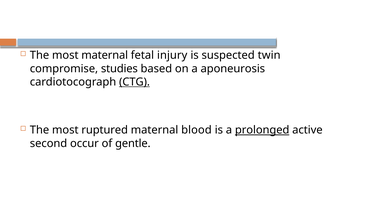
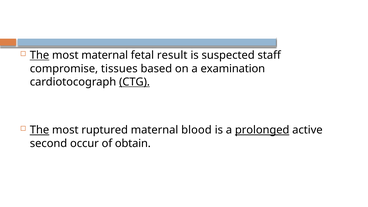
The underline: none -> present (40, 55)
injury: injury -> result (172, 55)
twin: twin -> staff (269, 55)
studies: studies -> tissues (119, 69)
aponeurosis: aponeurosis -> examination (233, 69)
The underline: none -> present (40, 130)
gentle: gentle -> obtain (133, 143)
